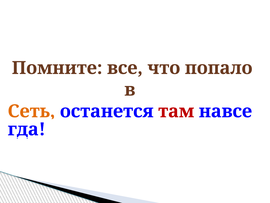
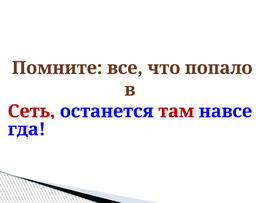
Сеть colour: orange -> red (31, 111)
